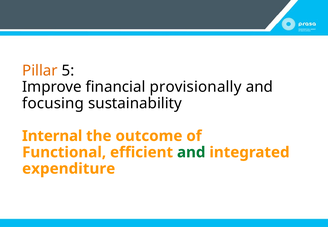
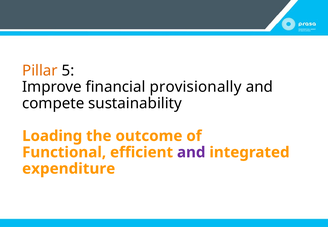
focusing: focusing -> compete (53, 103)
Internal: Internal -> Loading (52, 136)
and colour: green -> purple (191, 152)
